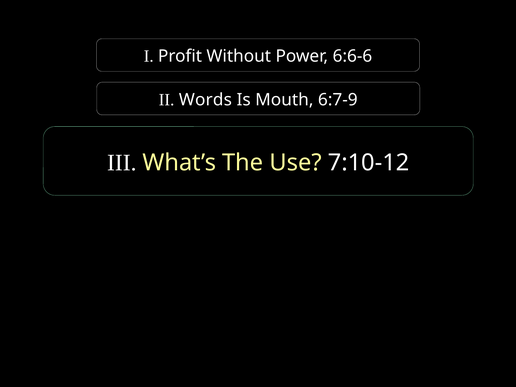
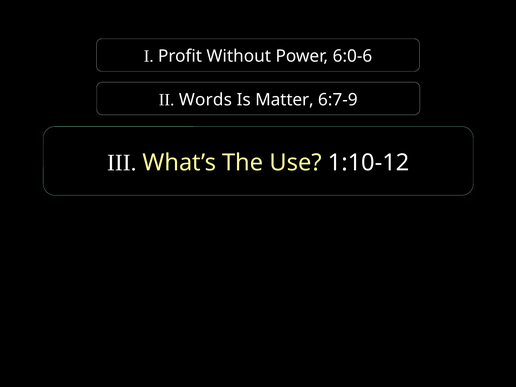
6:6-6: 6:6-6 -> 6:0-6 (352, 56)
Mouth: Mouth -> Matter (284, 100)
7:10-12: 7:10-12 -> 1:10-12 (369, 163)
